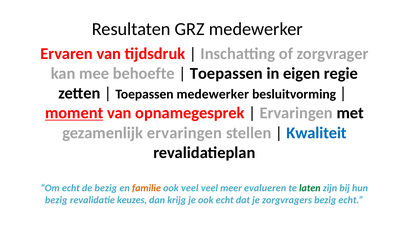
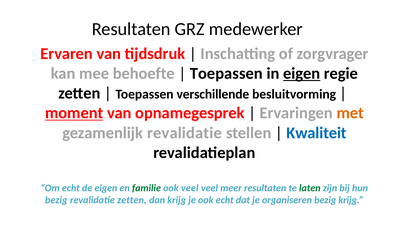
eigen underline: none -> present (302, 73)
Toepassen medewerker: medewerker -> verschillende (213, 94)
met colour: black -> orange (350, 113)
gezamenlijk ervaringen: ervaringen -> revalidatie (184, 132)
de bezig: bezig -> eigen (106, 187)
familie colour: orange -> green (146, 187)
meer evalueren: evalueren -> resultaten (265, 187)
revalidatie keuzes: keuzes -> zetten (132, 200)
zorgvragers: zorgvragers -> organiseren (287, 200)
bezig echt: echt -> krijg (351, 200)
